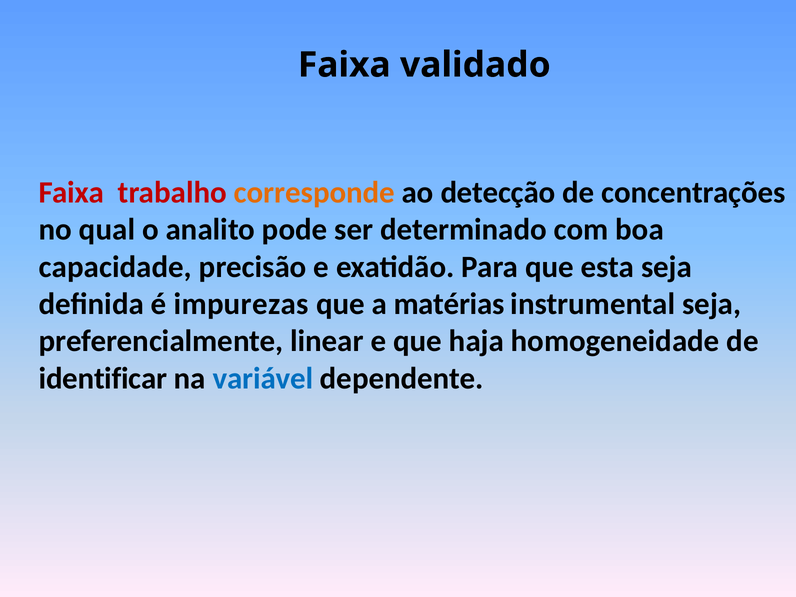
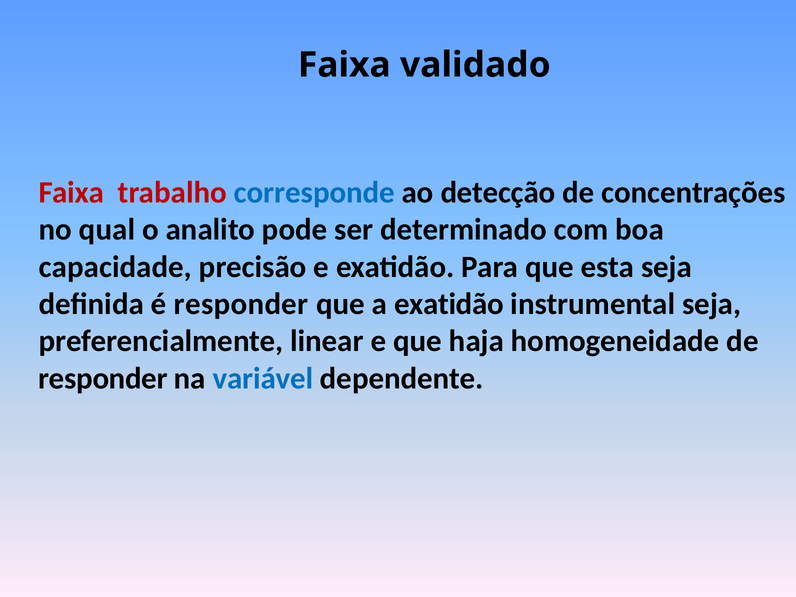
corresponde colour: orange -> blue (314, 193)
é impurezas: impurezas -> responder (241, 304)
a matérias: matérias -> exatidão (449, 304)
identificar: identificar -> responder (103, 378)
